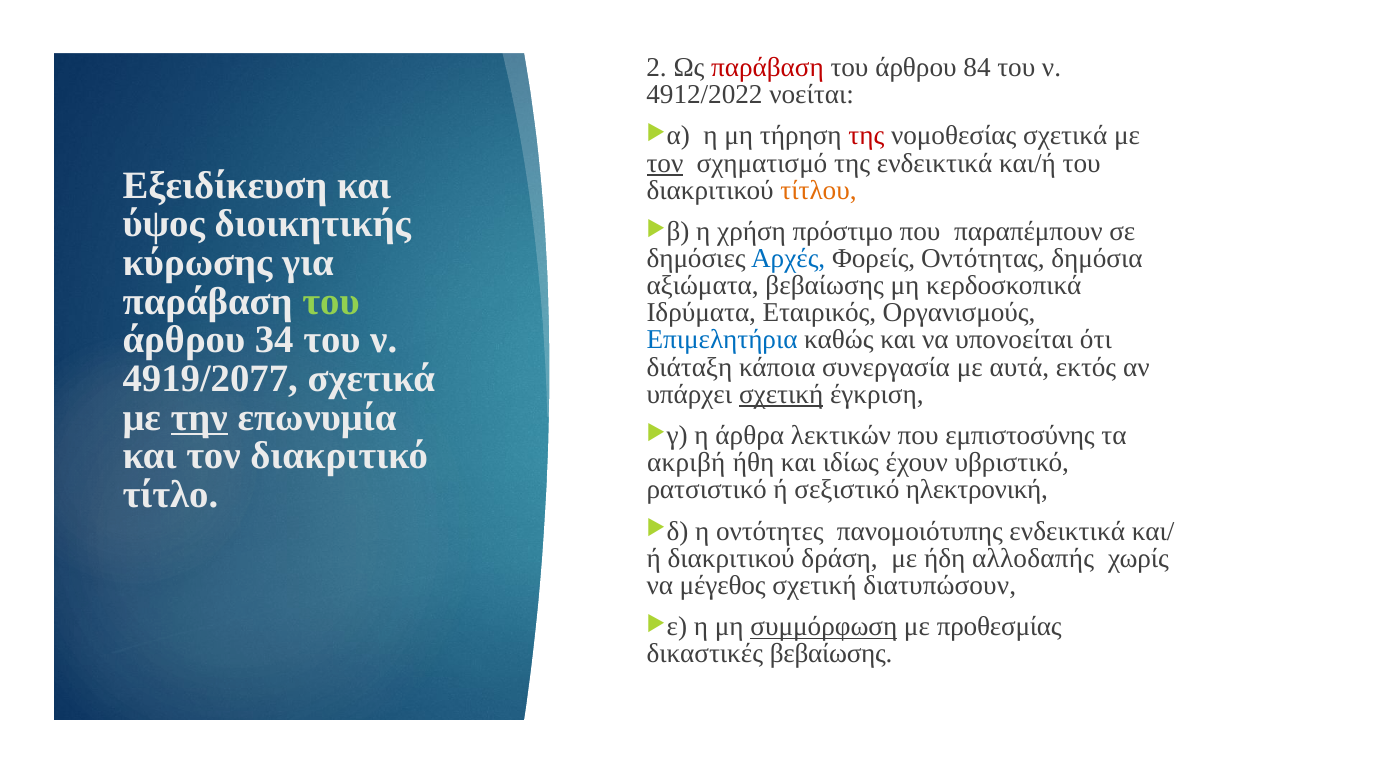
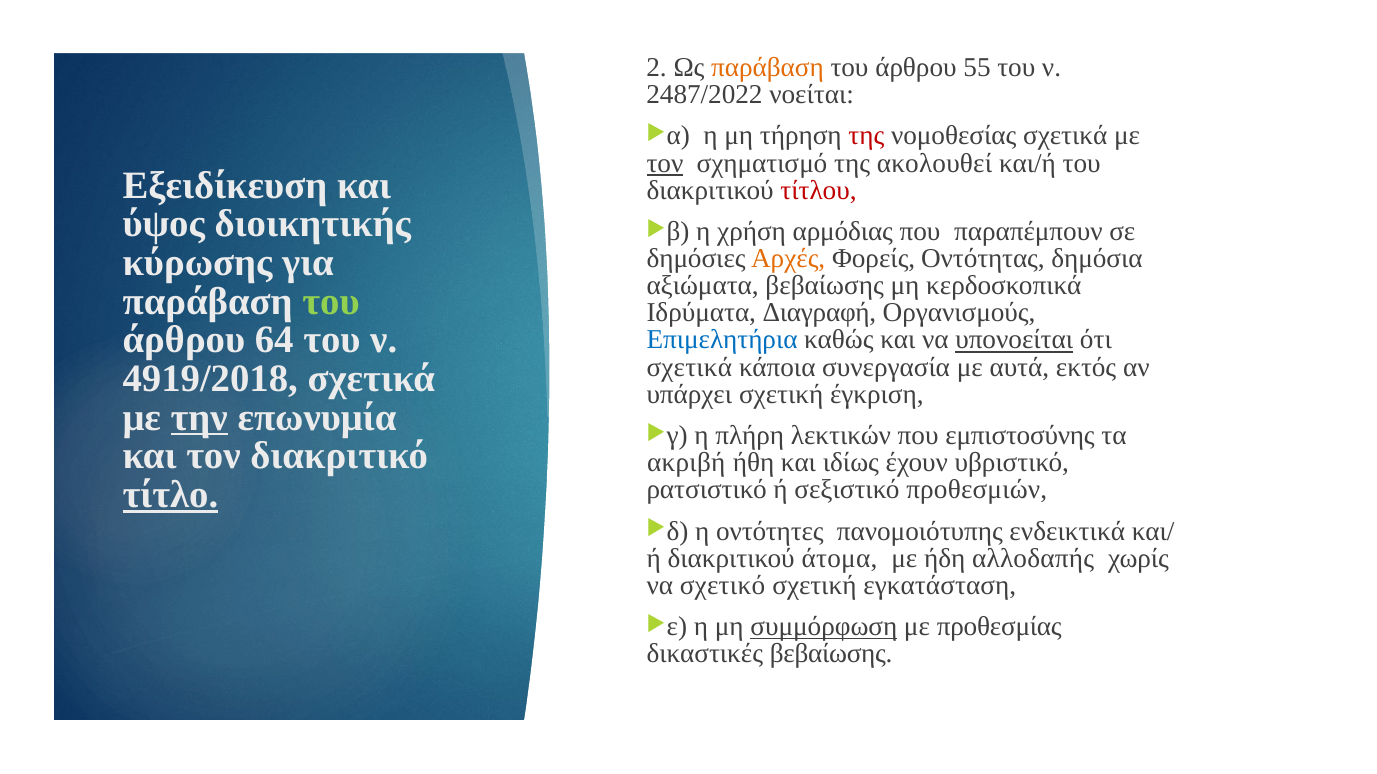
παράβαση colour: red -> orange (768, 67)
84: 84 -> 55 (977, 67)
4912/2022: 4912/2022 -> 2487/2022 (704, 95)
της ενδεικτικά: ενδεικτικά -> ακολουθεί (935, 163)
τίτλου colour: orange -> red (819, 190)
πρόστιμο: πρόστιμο -> αρμόδιας (843, 232)
Αρχές colour: blue -> orange (788, 259)
Εταιρικός: Εταιρικός -> Διαγραφή (819, 313)
34: 34 -> 64 (274, 340)
υπονοείται underline: none -> present (1014, 340)
διάταξη: διάταξη -> σχετικά (689, 367)
4919/2077: 4919/2077 -> 4919/2018 (210, 379)
σχετική underline: present -> none (781, 394)
άρθρα: άρθρα -> πλήρη (750, 436)
τίτλο underline: none -> present (170, 495)
ηλεκτρονική: ηλεκτρονική -> προθεσμιών (977, 490)
δράση: δράση -> άτομα (839, 559)
μέγεθος: μέγεθος -> σχετικό (722, 586)
διατυπώσουν: διατυπώσουν -> εγκατάσταση (940, 586)
